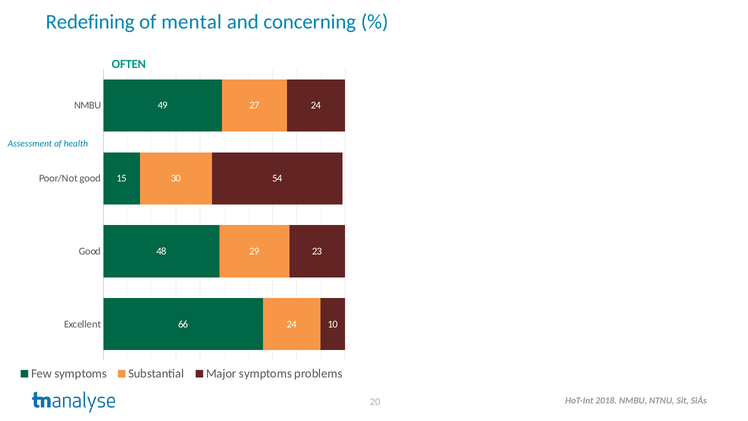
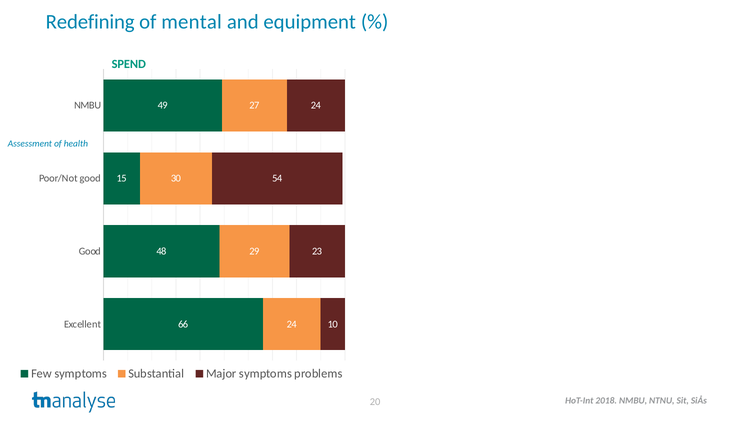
concerning: concerning -> equipment (310, 22)
OFTEN: OFTEN -> SPEND (129, 64)
